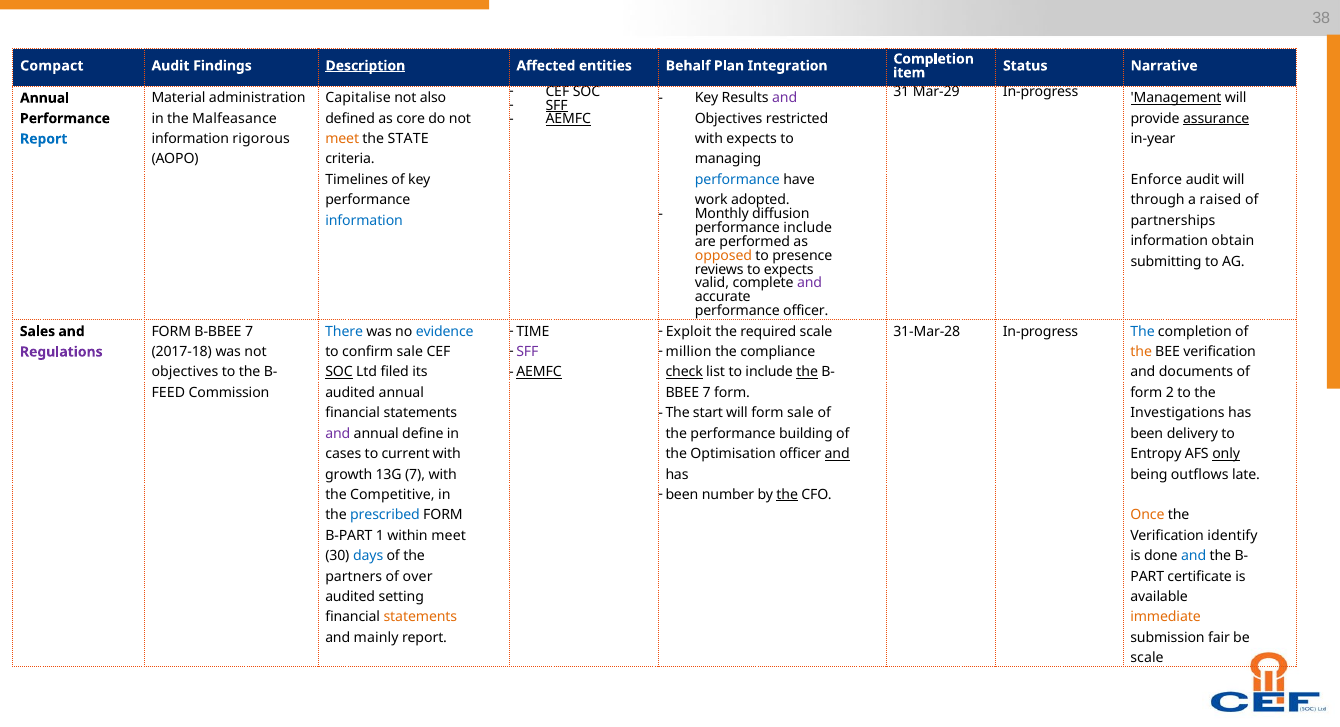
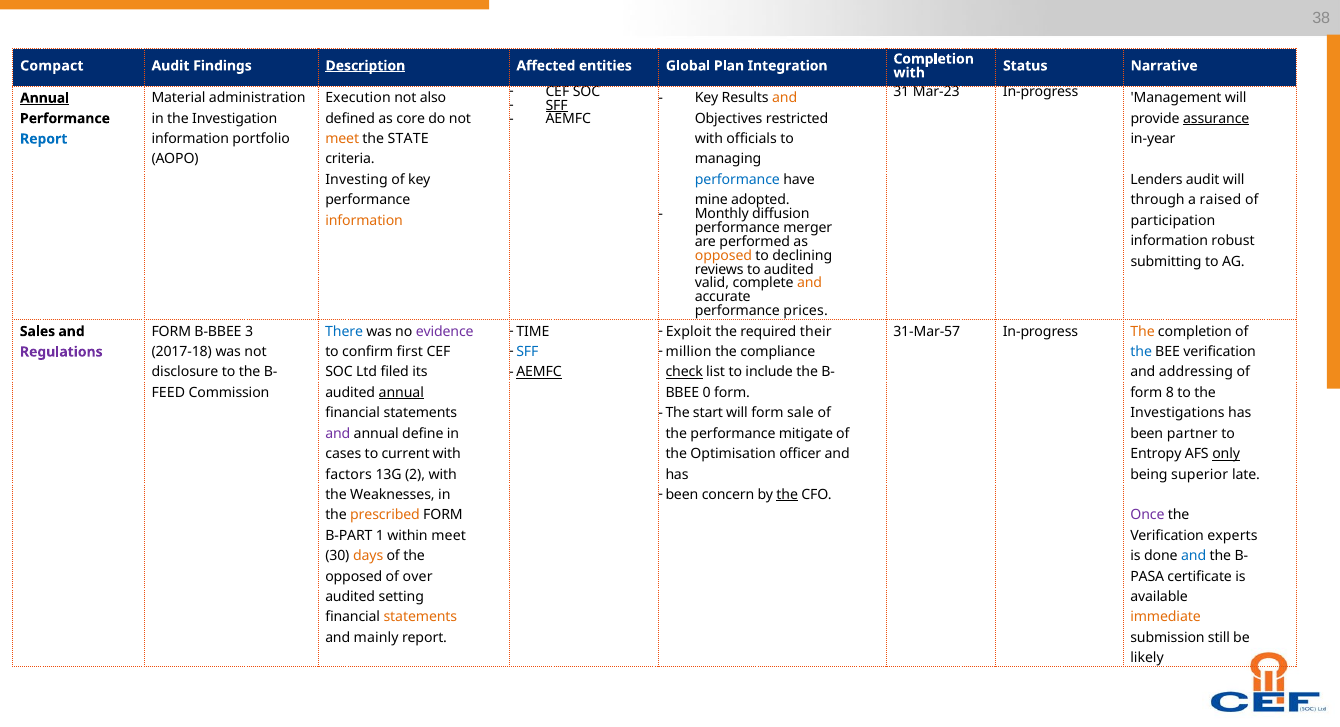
Behalf: Behalf -> Global (688, 66)
item: item -> with (909, 73)
Mar-29: Mar-29 -> Mar-23 (936, 92)
Management underline: present -> none (1176, 98)
and colour: purple -> orange (785, 98)
Capitalise: Capitalise -> Execution (358, 98)
Annual underline: none -> present (45, 98)
AEMFC underline: present -> none (568, 119)
Malfeasance: Malfeasance -> Investigation (235, 119)
rigorous: rigorous -> portfolio (261, 139)
with expects: expects -> officials (752, 139)
Timelines: Timelines -> Investing (357, 180)
Enforce: Enforce -> Lenders (1157, 180)
work: work -> mine (711, 200)
information colour: blue -> orange (364, 221)
partnerships: partnerships -> participation (1173, 221)
performance include: include -> merger (808, 228)
obtain: obtain -> robust (1233, 241)
presence: presence -> declining (802, 256)
to expects: expects -> audited (789, 269)
and colour: purple -> orange (810, 283)
performance officer: officer -> prices (806, 311)
required scale: scale -> their (816, 332)
B-BBEE 7: 7 -> 3 (249, 332)
evidence colour: blue -> purple (445, 332)
31-Mar-28: 31-Mar-28 -> 31-Mar-57 (927, 332)
The colour: blue -> orange (1143, 332)
SFF colour: purple -> blue (527, 352)
confirm sale: sale -> first (410, 352)
the colour: orange -> blue (1141, 352)
objectives: objectives -> disclosure (185, 372)
SOC underline: present -> none (339, 372)
the underline: present -> none (807, 372)
documents: documents -> addressing (1196, 372)
annual underline: none -> present (401, 393)
BBEE 7: 7 -> 0 (707, 393)
2: 2 -> 8 (1170, 393)
building: building -> mitigate (806, 434)
delivery: delivery -> partner (1192, 434)
and underline: present -> none (837, 454)
growth: growth -> factors (349, 474)
13G 7: 7 -> 2 (415, 474)
outflows: outflows -> superior (1200, 474)
number: number -> concern (728, 495)
Competitive: Competitive -> Weaknesses (392, 495)
prescribed colour: blue -> orange (385, 515)
Once colour: orange -> purple (1147, 515)
identify: identify -> experts (1232, 536)
days colour: blue -> orange (368, 556)
partners: partners -> opposed (354, 577)
PART: PART -> PASA (1147, 577)
fair: fair -> still (1219, 638)
scale: scale -> likely (1147, 658)
